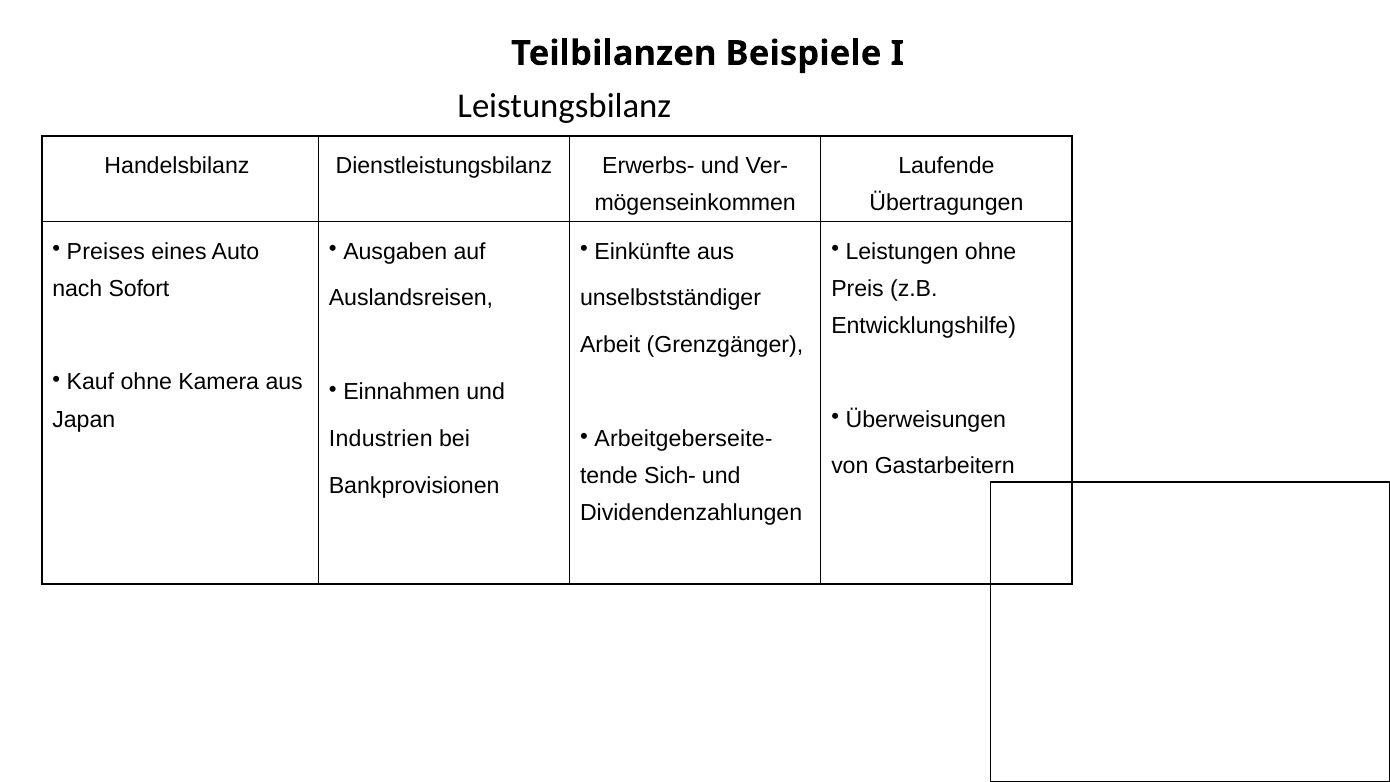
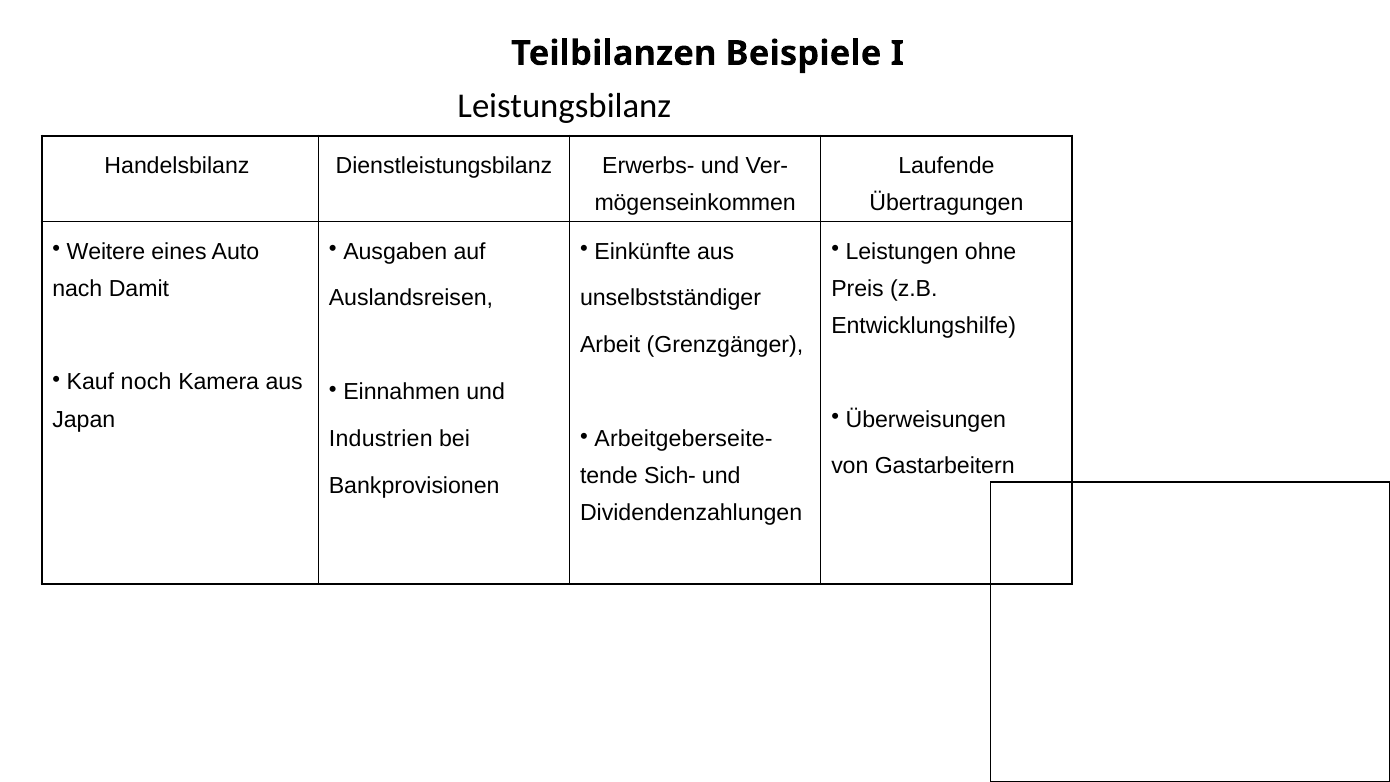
Preises: Preises -> Weitere (106, 251)
Sofort: Sofort -> Damit (139, 288)
Kauf ohne: ohne -> noch (146, 382)
